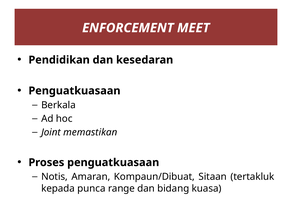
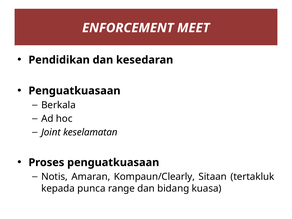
memastikan: memastikan -> keselamatan (90, 132)
Kompaun/Dibuat: Kompaun/Dibuat -> Kompaun/Clearly (154, 177)
